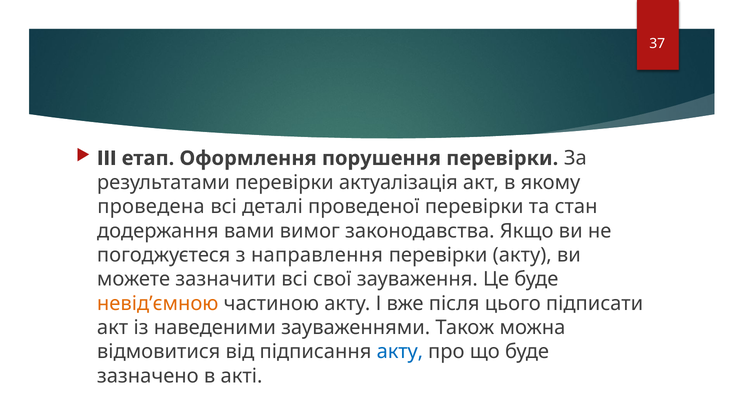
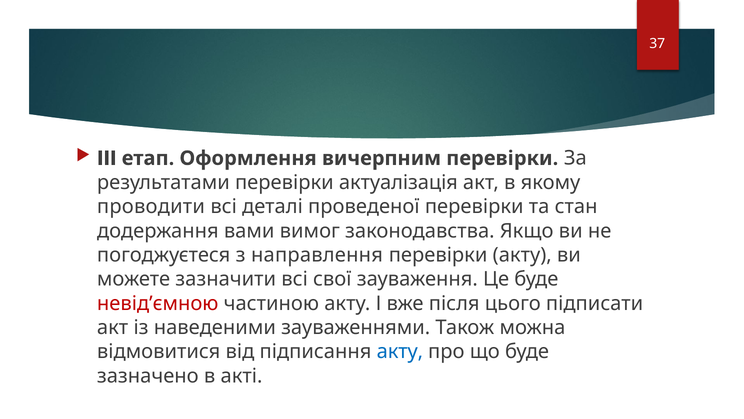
порушення: порушення -> вичерпним (381, 158)
проведена: проведена -> проводити (151, 206)
невід’ємною colour: orange -> red (158, 303)
